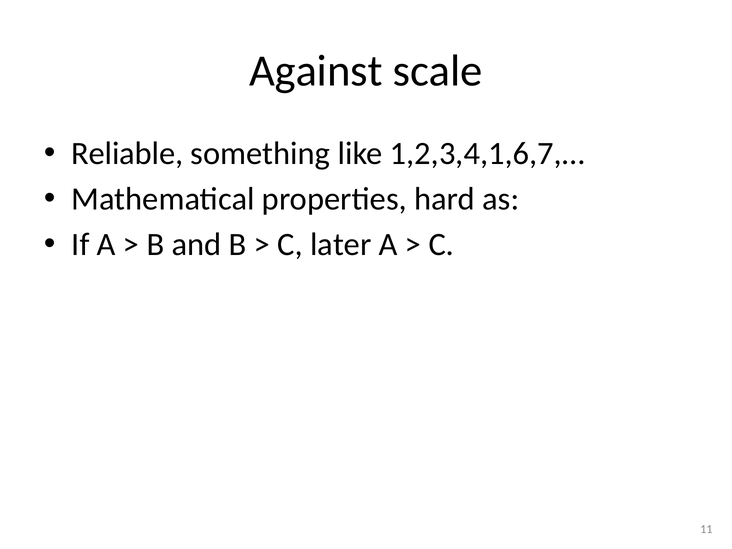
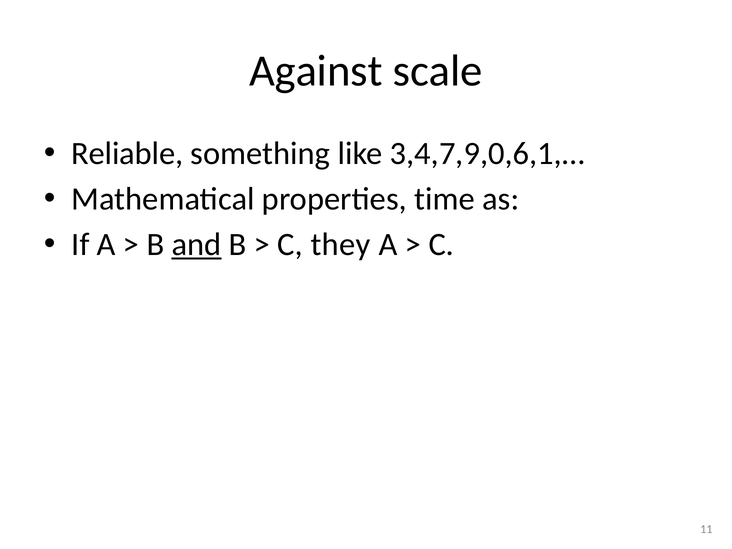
1,2,3,4,1,6,7,…: 1,2,3,4,1,6,7,… -> 3,4,7,9,0,6,1,… (487, 154)
hard: hard -> time (445, 199)
and underline: none -> present (197, 245)
later: later -> they (341, 245)
